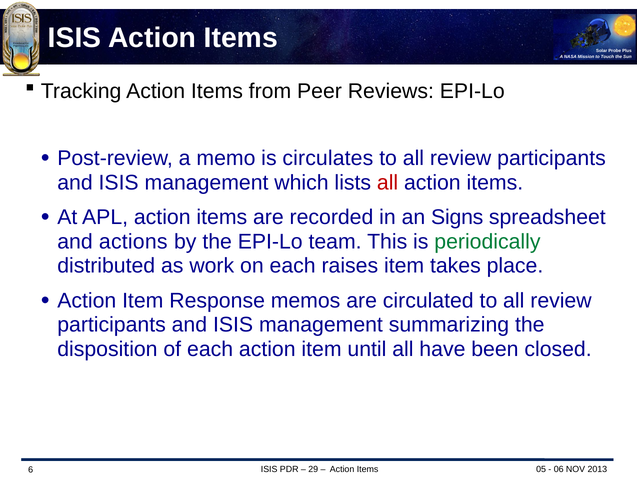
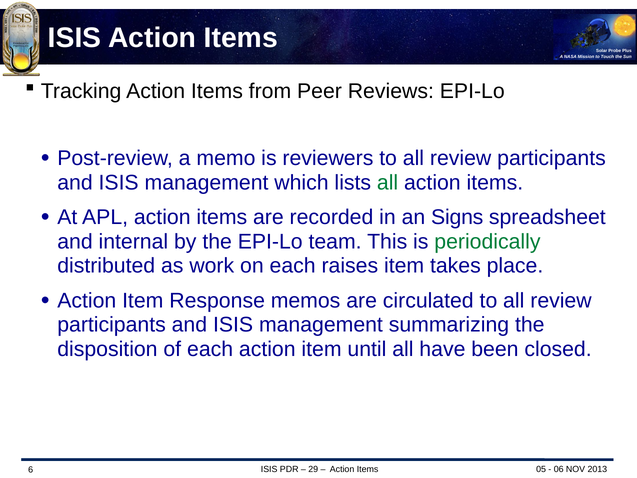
circulates: circulates -> reviewers (328, 158)
all colour: red -> green (388, 182)
actions: actions -> internal (133, 241)
